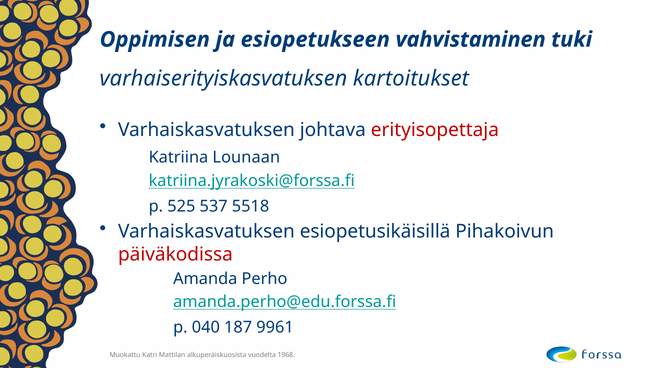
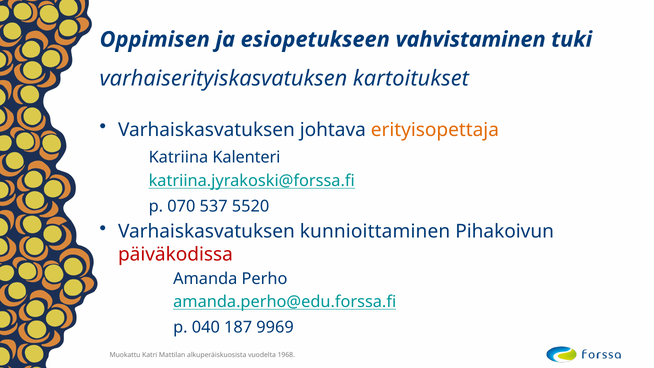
erityisopettaja colour: red -> orange (435, 130)
Lounaan: Lounaan -> Kalenteri (246, 157)
525: 525 -> 070 (181, 206)
5518: 5518 -> 5520 (251, 206)
esiopetusikäisillä: esiopetusikäisillä -> kunnioittaminen (375, 232)
9961: 9961 -> 9969 (275, 327)
